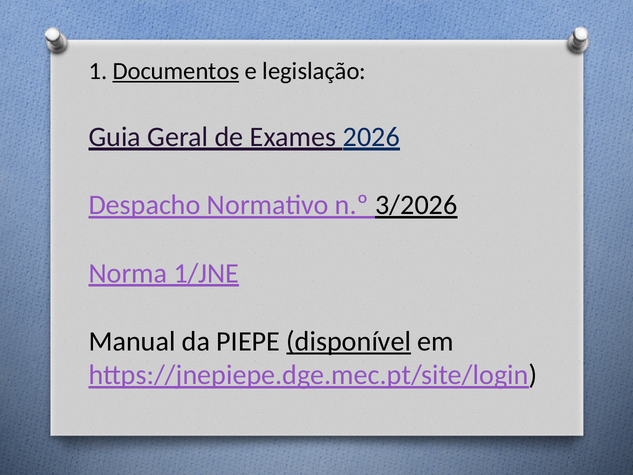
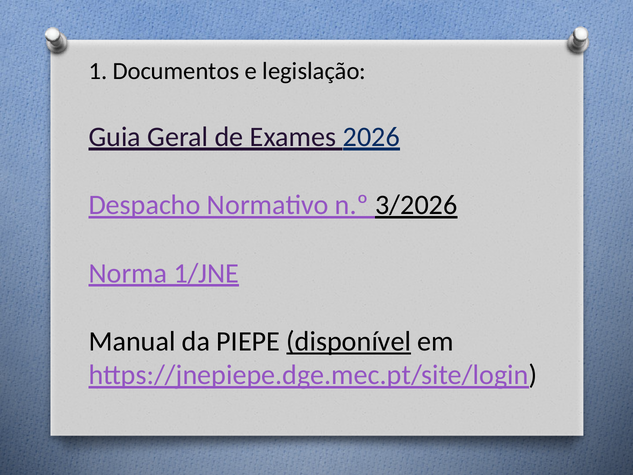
Documentos underline: present -> none (176, 71)
